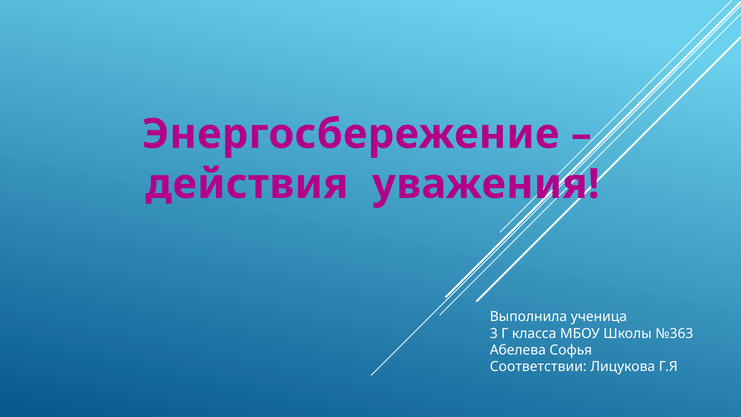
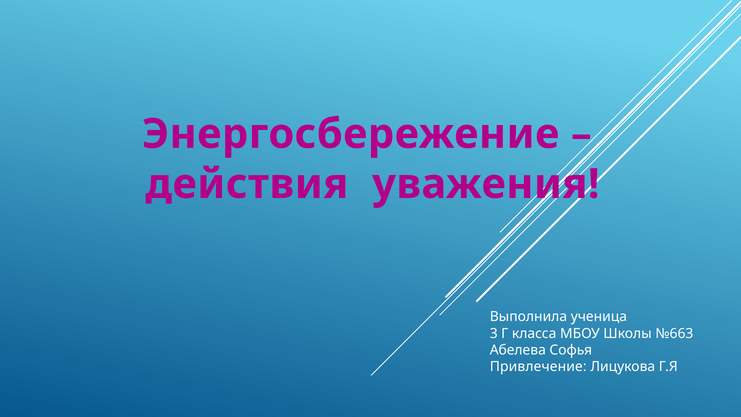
№363: №363 -> №663 (674, 333)
Соответствии: Соответствии -> Привлечение (538, 367)
